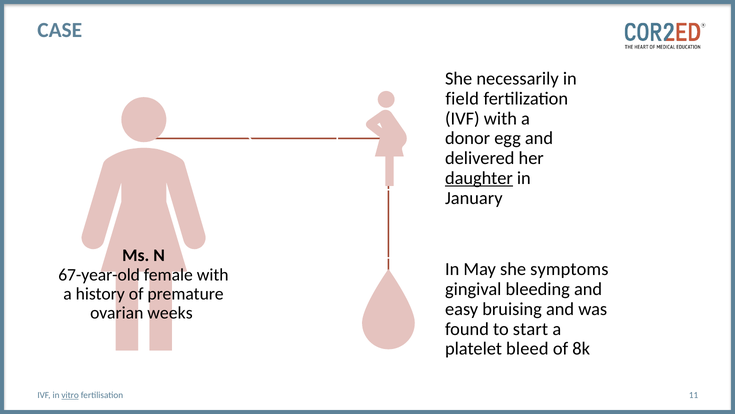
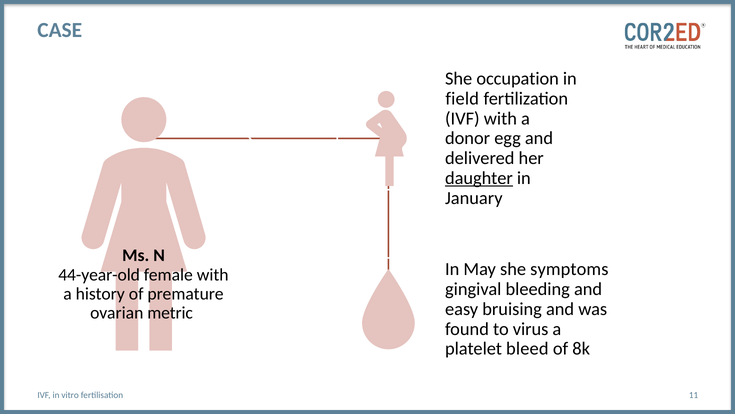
necessarily: necessarily -> occupation (518, 79)
67-year-old: 67-year-old -> 44-year-old (99, 274)
weeks: weeks -> metric (170, 312)
start: start -> virus (531, 328)
vitro underline: present -> none (70, 395)
